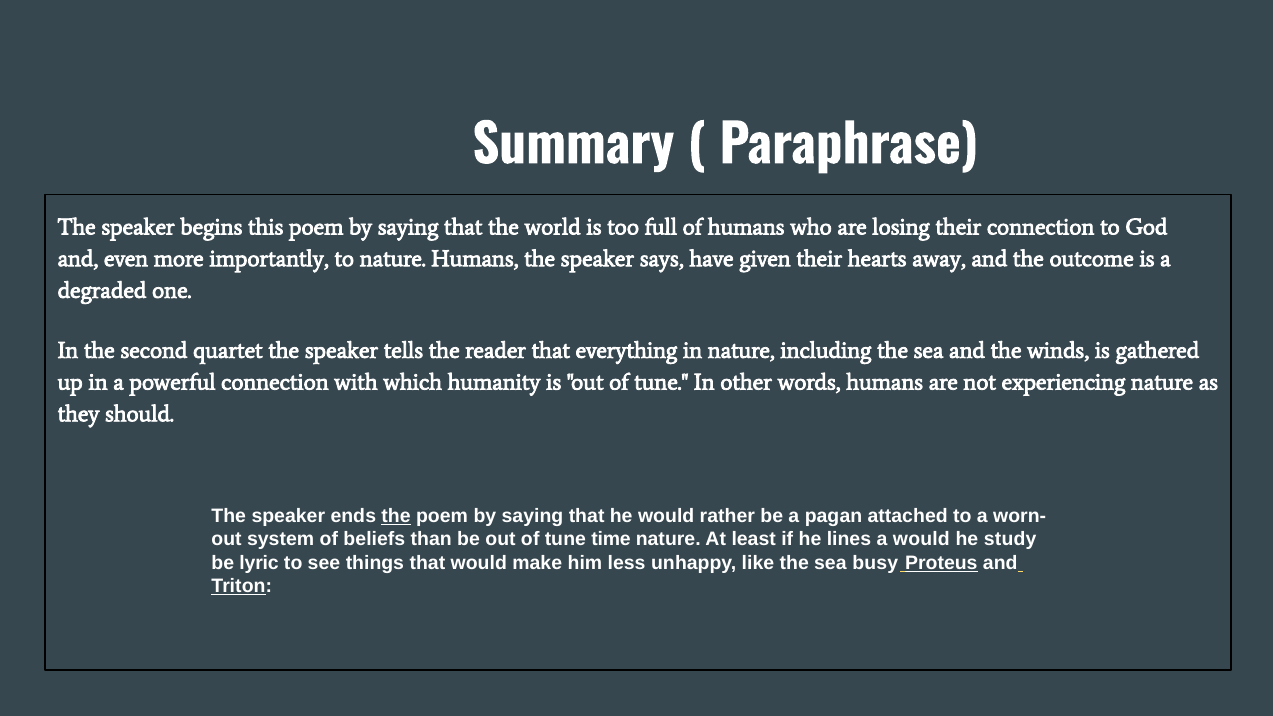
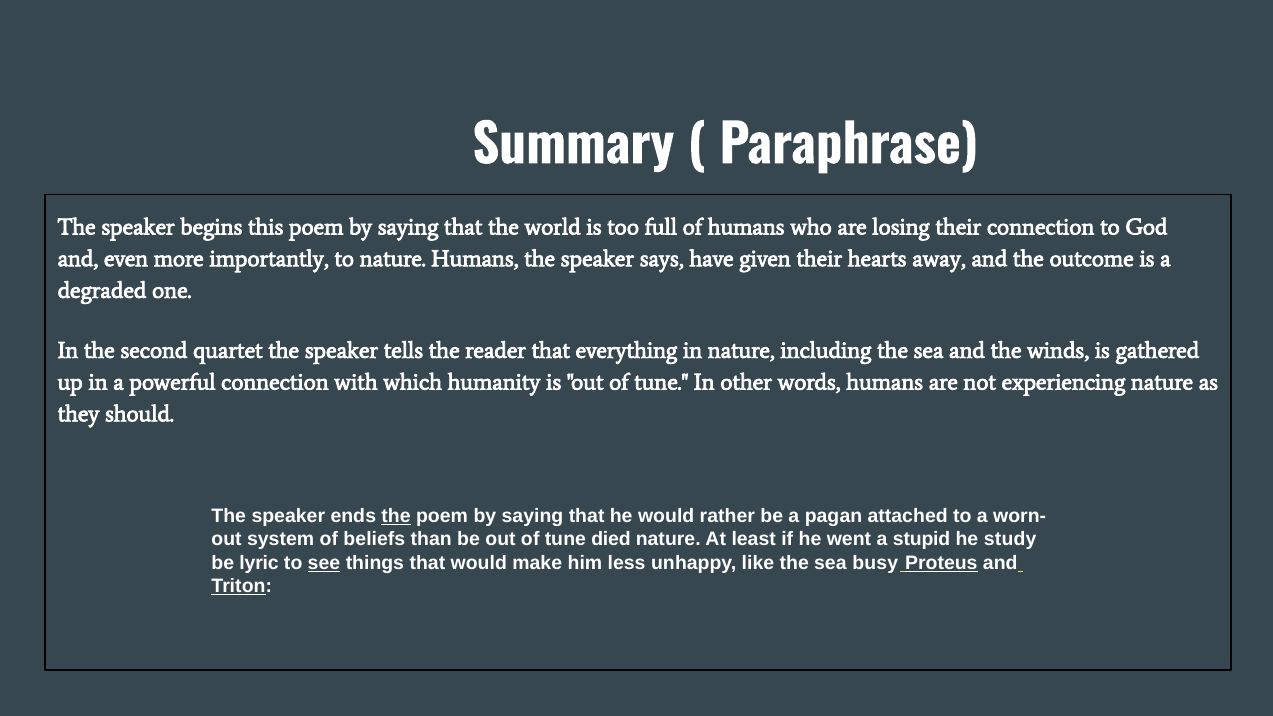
time: time -> died (611, 540)
lines: lines -> went (849, 540)
a would: would -> stupid (922, 540)
see underline: none -> present (324, 563)
